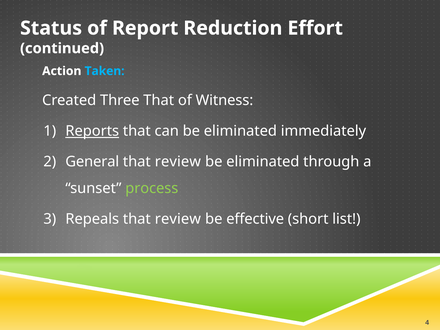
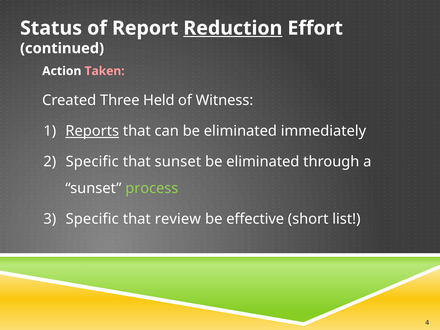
Reduction underline: none -> present (233, 28)
Taken colour: light blue -> pink (105, 71)
Three That: That -> Held (159, 100)
General: General -> Specific (92, 162)
review: review -> sunset (178, 162)
Repeals: Repeals -> Specific (92, 219)
